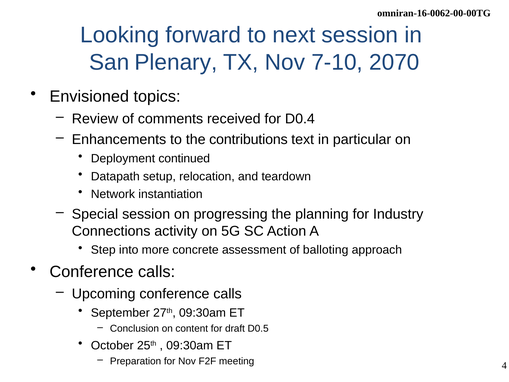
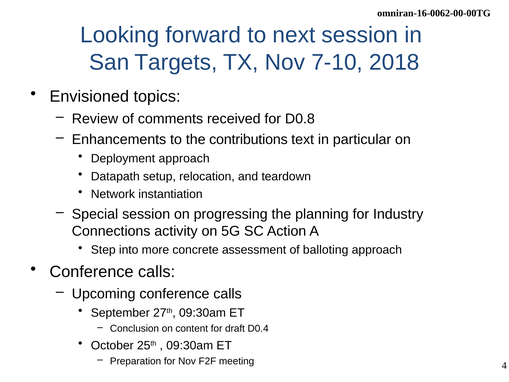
Plenary: Plenary -> Targets (176, 62)
2070: 2070 -> 2018 (394, 62)
D0.4: D0.4 -> D0.8 (300, 119)
Deployment continued: continued -> approach (184, 158)
D0.5: D0.5 -> D0.4 (258, 328)
